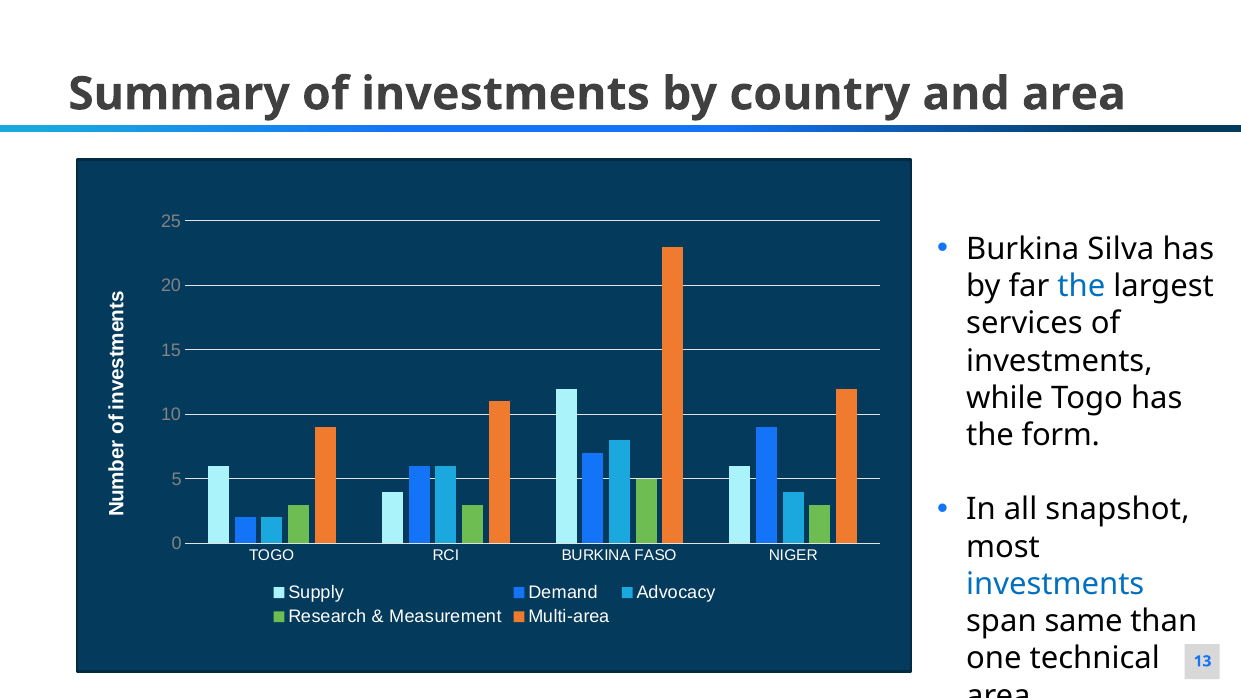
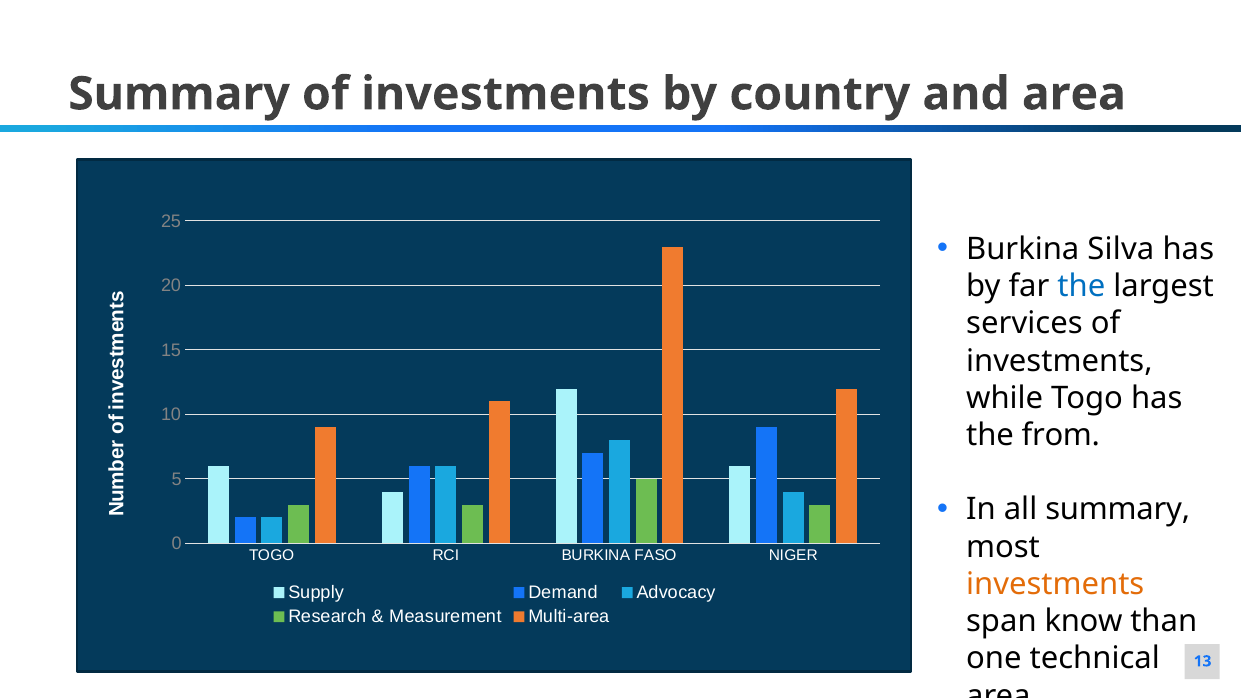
form: form -> from (1061, 435)
all snapshot: snapshot -> summary (1118, 510)
investments colour: blue -> orange (1055, 584)
same: same -> know (1084, 621)
